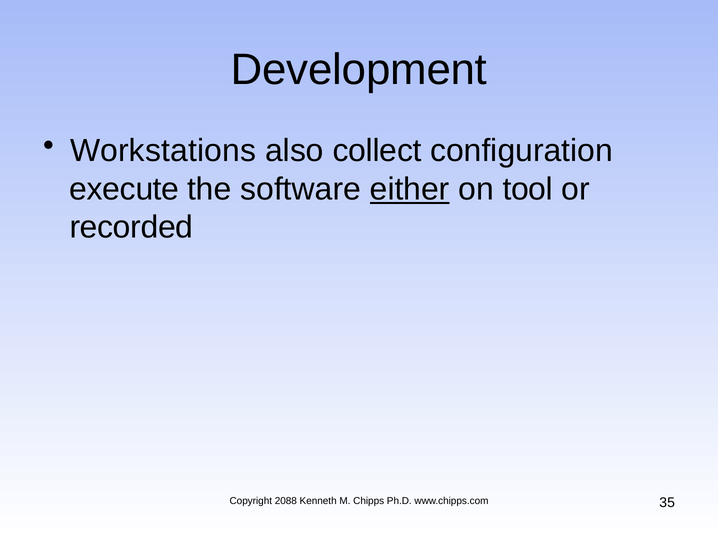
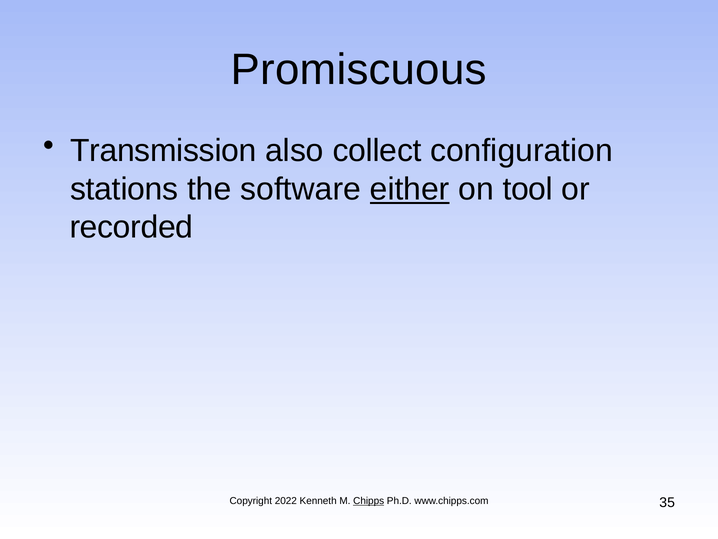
Development: Development -> Promiscuous (359, 70)
Workstations: Workstations -> Transmission (163, 151)
execute: execute -> stations (124, 189)
2088: 2088 -> 2022 (286, 501)
Chipps underline: none -> present (369, 501)
